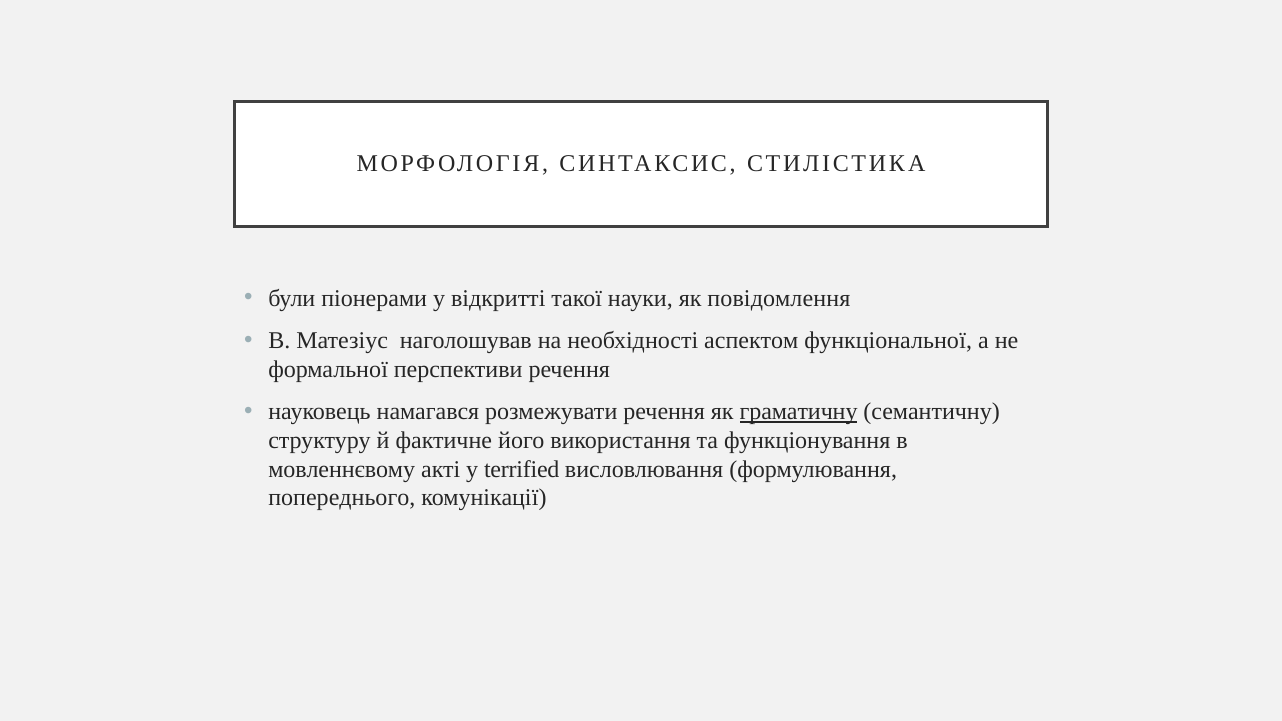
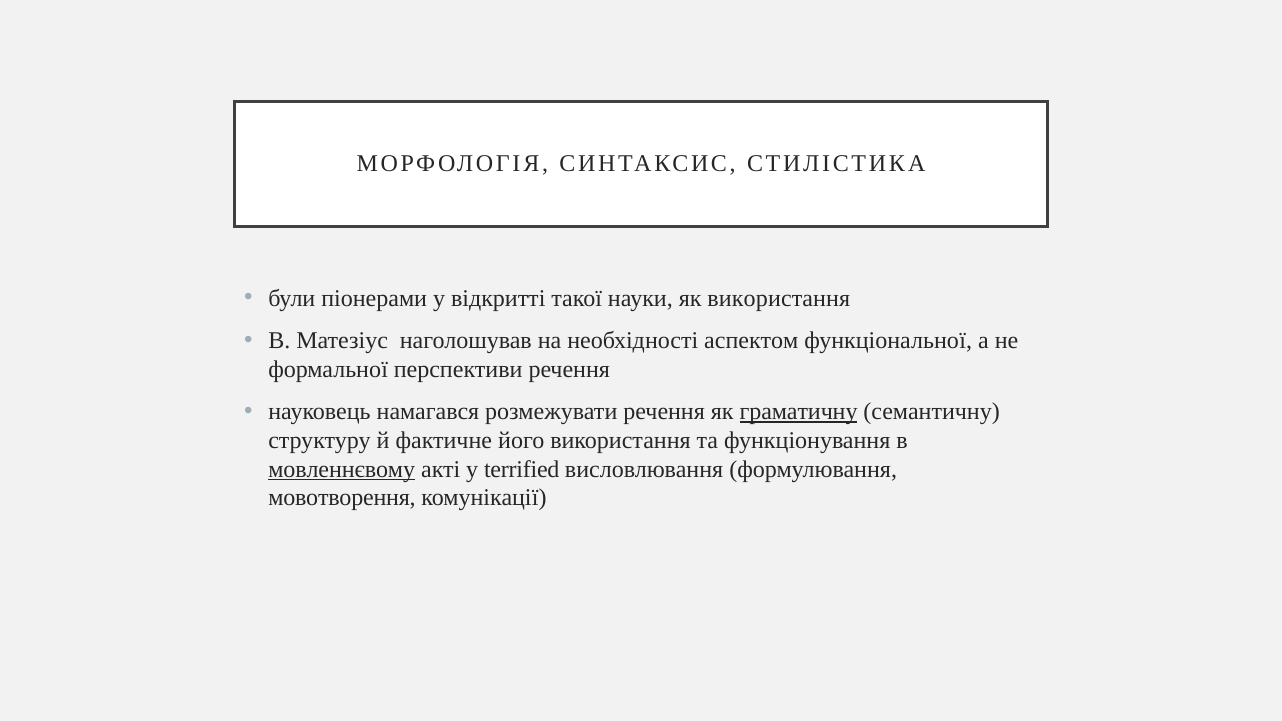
як повідомлення: повідомлення -> використання (779, 298)
мовленнєвому underline: none -> present (342, 469)
попереднього: попереднього -> мовотворення (342, 498)
